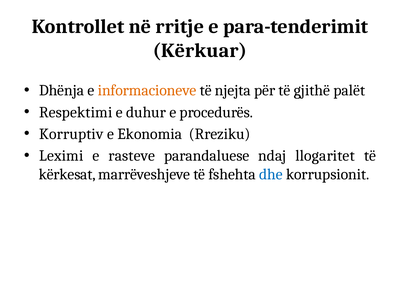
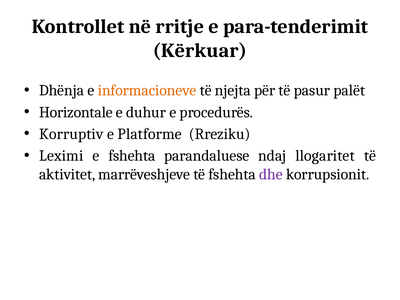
gjithë: gjithë -> pasur (312, 91)
Respektimi: Respektimi -> Horizontale (76, 112)
Ekonomia: Ekonomia -> Platforme (150, 134)
e rasteve: rasteve -> fshehta (132, 156)
kërkesat: kërkesat -> aktivitet (67, 174)
dhe colour: blue -> purple (271, 174)
